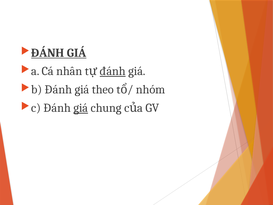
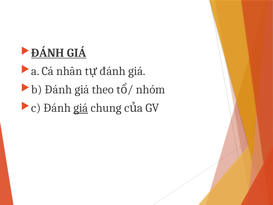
đánh underline: present -> none (113, 71)
